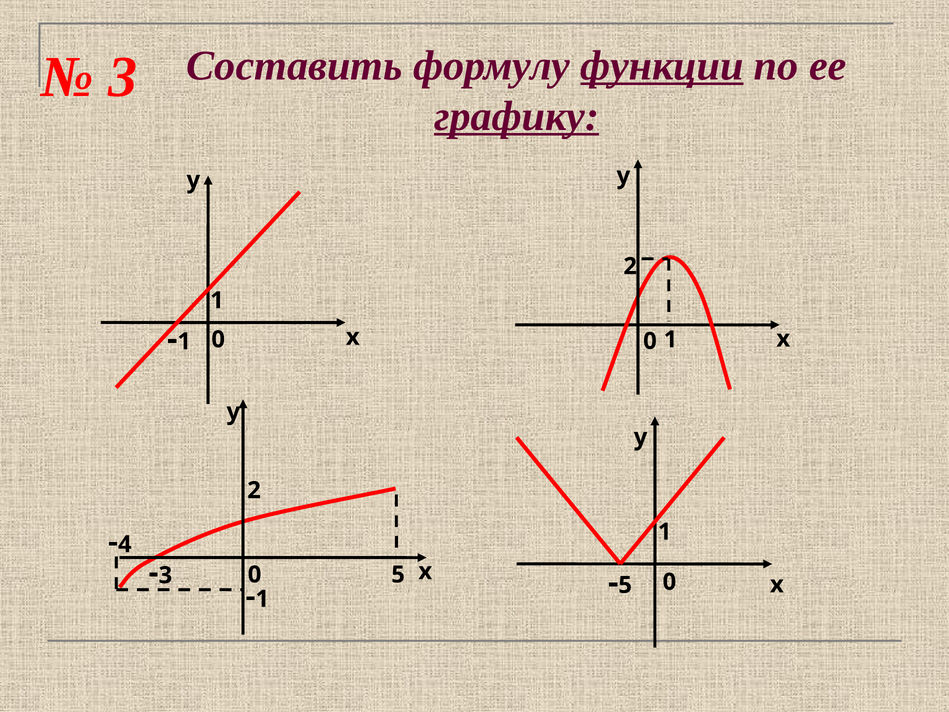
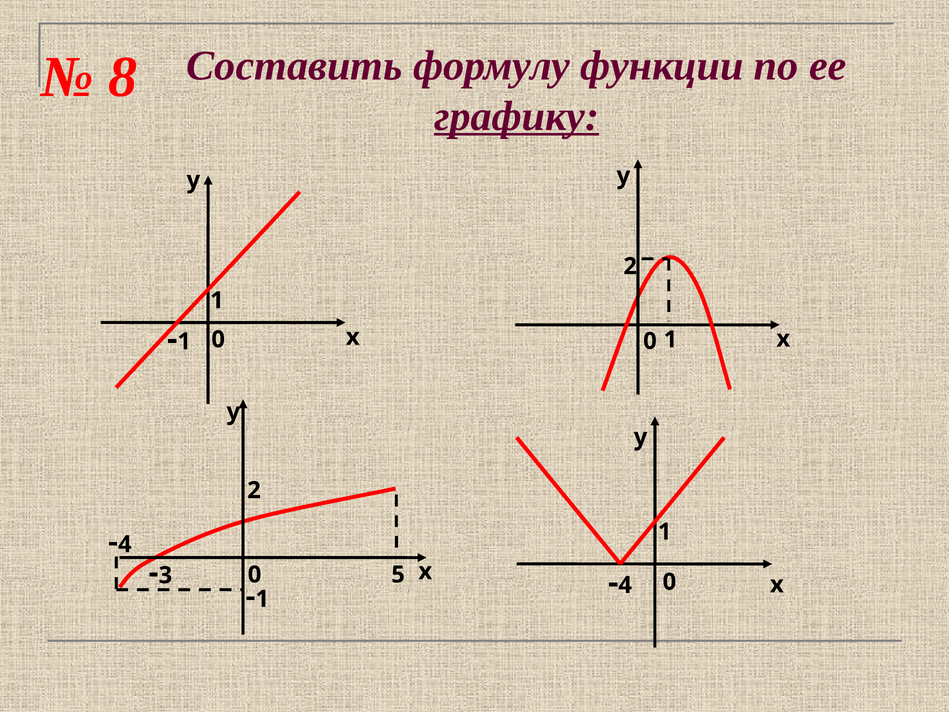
функции underline: present -> none (662, 66)
3: 3 -> 8 (123, 77)
5: 5 -> 4 (625, 585)
